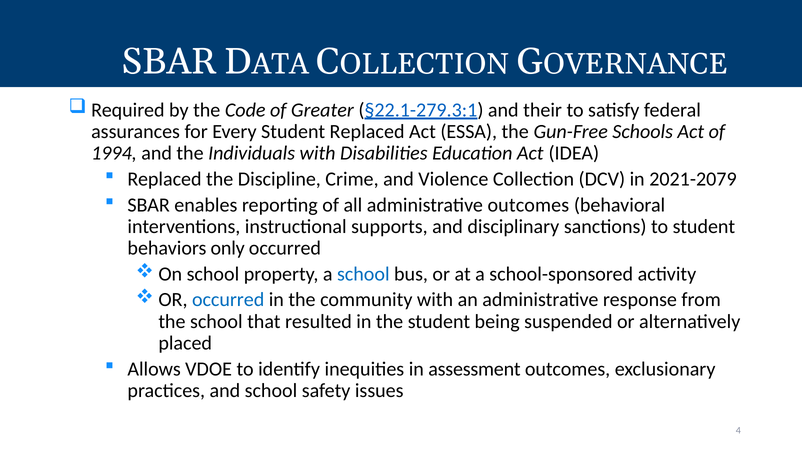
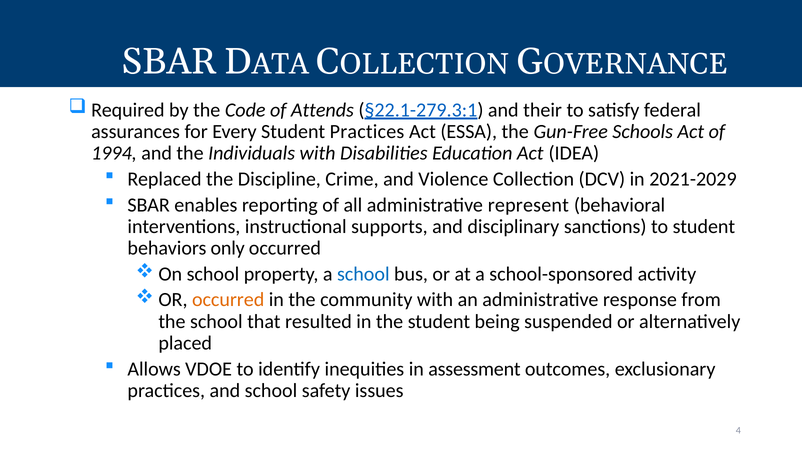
Greater: Greater -> Attends (322, 110)
Student Replaced: Replaced -> Practices (367, 132)
2021-2079: 2021-2079 -> 2021-2029 (693, 179)
administrative outcomes: outcomes -> represent (528, 205)
occurred colour: blue -> orange (228, 300)
